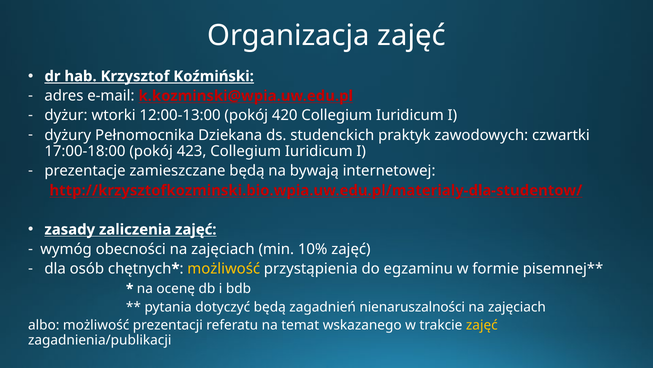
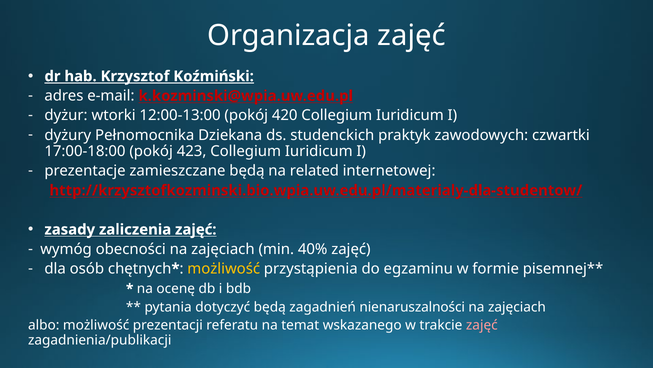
bywają: bywają -> related (314, 171)
10%: 10% -> 40% (313, 249)
zajęć colour: yellow -> pink (482, 325)
